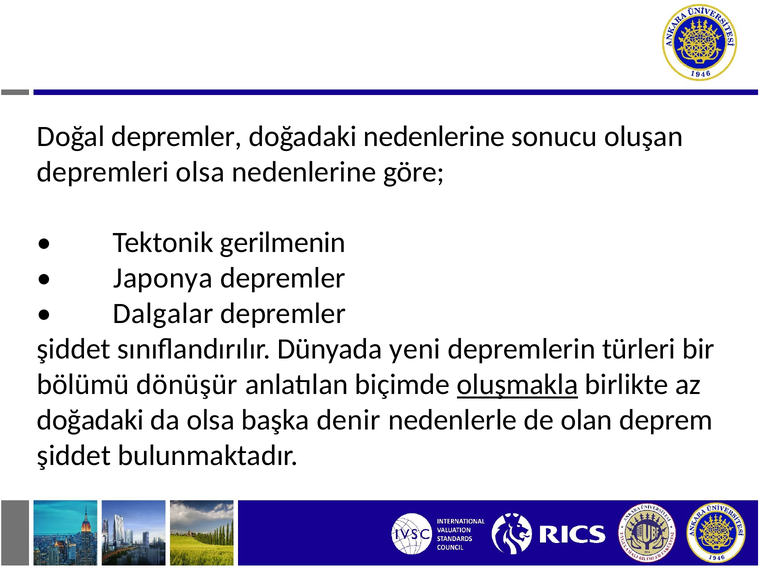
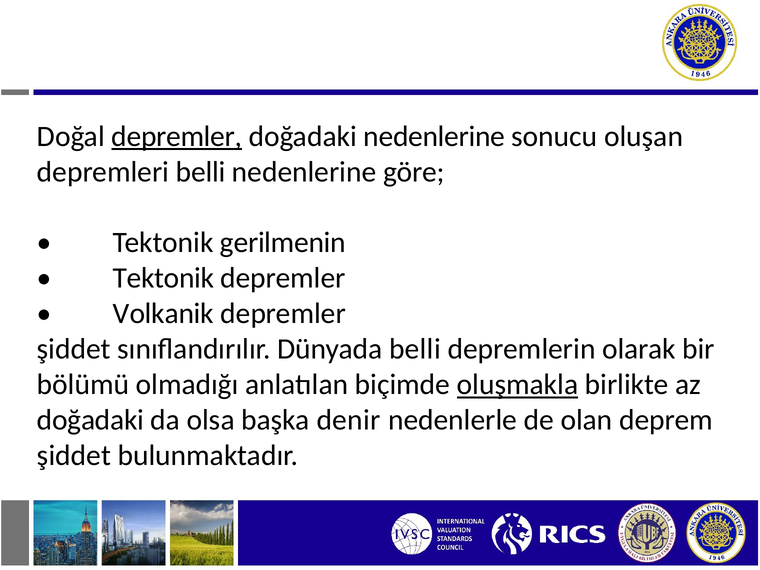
depremler underline: none -> present (177, 136)
depremleri olsa: olsa -> belli (201, 172)
Japonya: Japonya -> Tektonik (163, 278)
Dalgalar: Dalgalar -> Volkanik (163, 314)
Dünyada yeni: yeni -> belli (415, 349)
türleri: türleri -> olarak (639, 349)
dönüşür: dönüşür -> olmadığı (187, 385)
